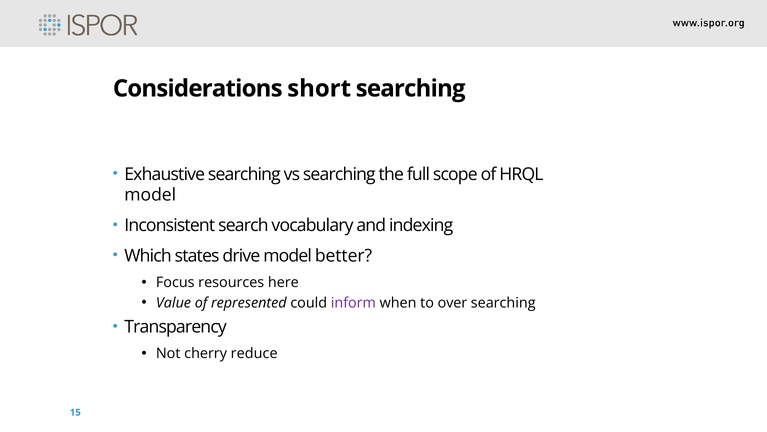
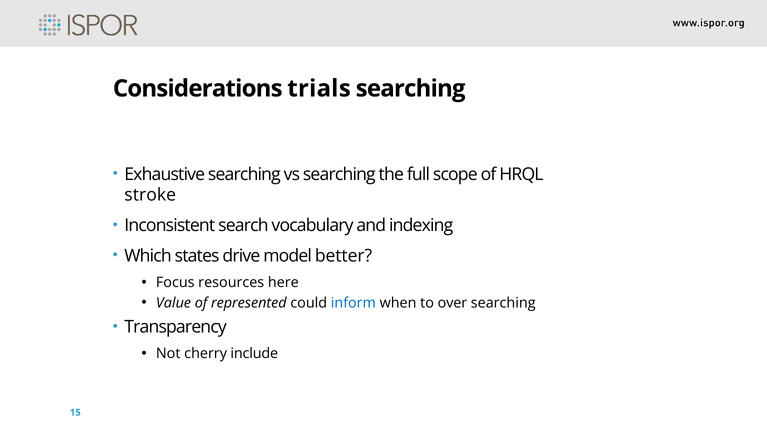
short: short -> trials (319, 88)
model: model -> stroke (150, 195)
inform colour: purple -> blue (353, 302)
reduce: reduce -> include (254, 353)
